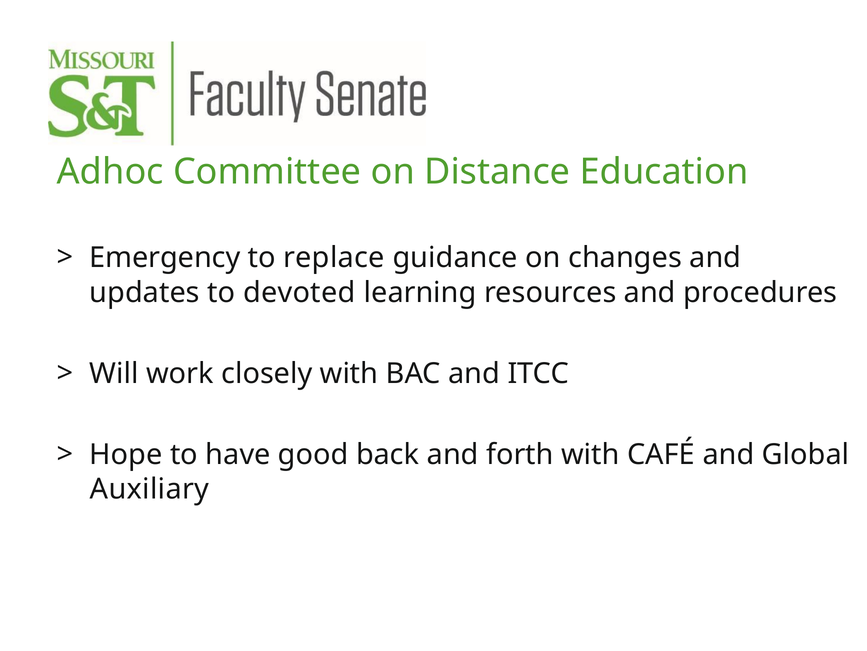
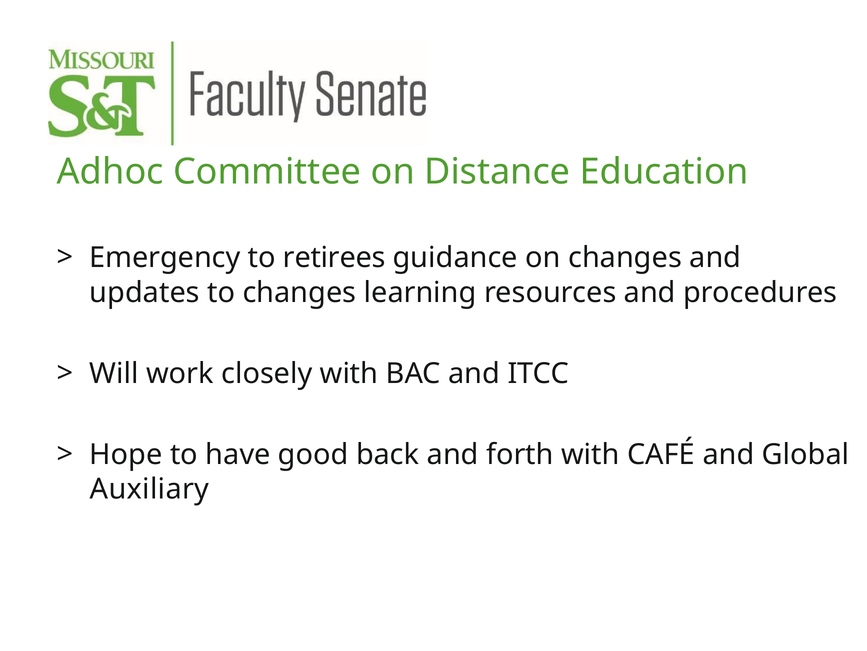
replace: replace -> retirees (334, 257)
to devoted: devoted -> changes (299, 292)
